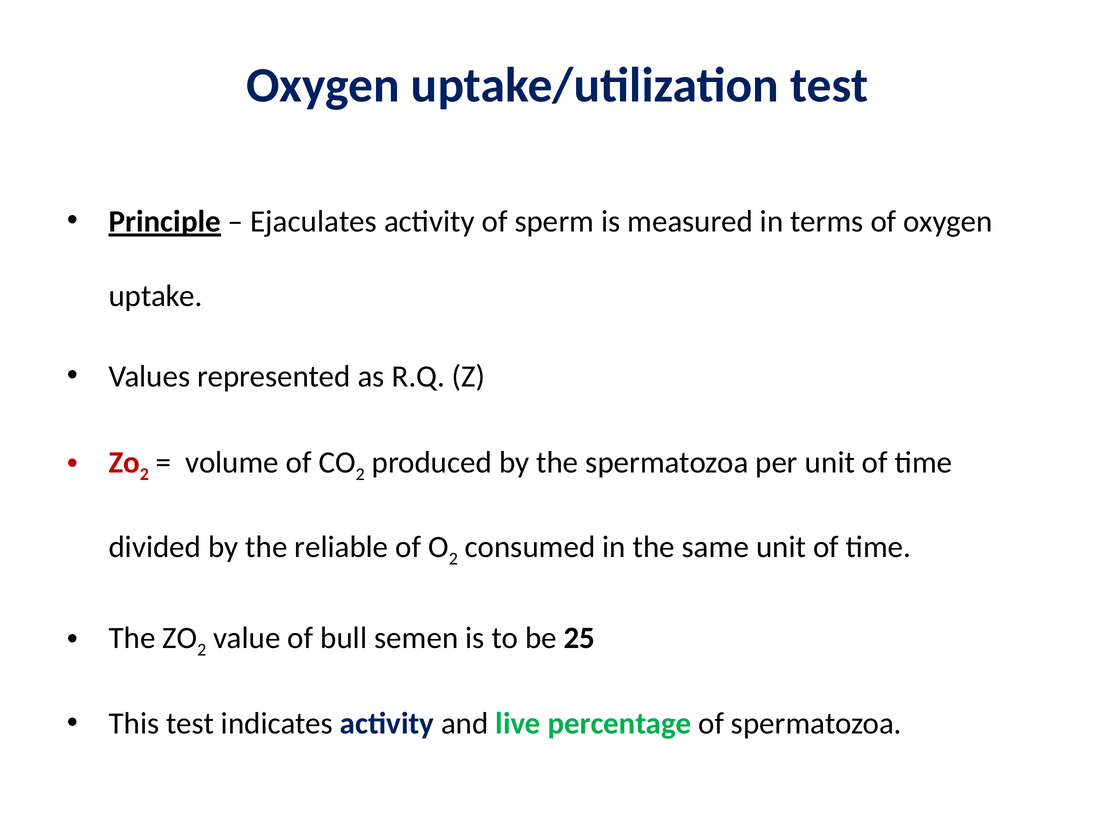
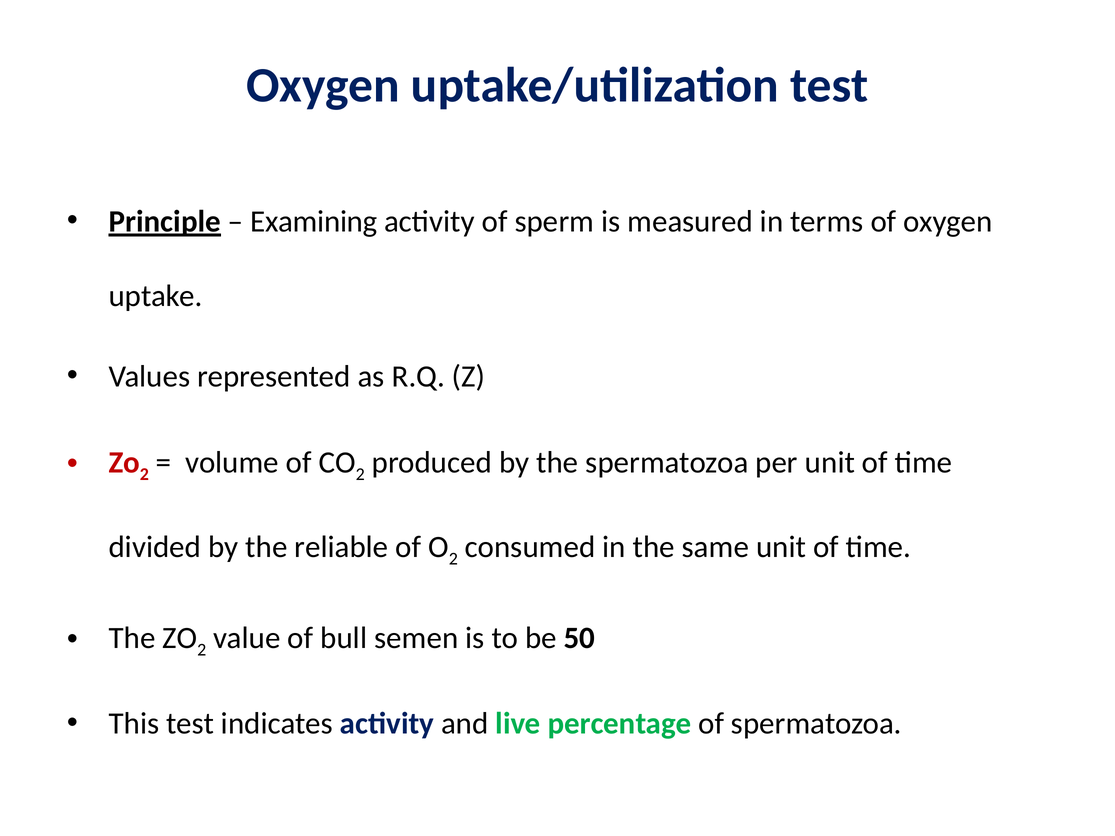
Ejaculates: Ejaculates -> Examining (314, 222)
25: 25 -> 50 (579, 638)
